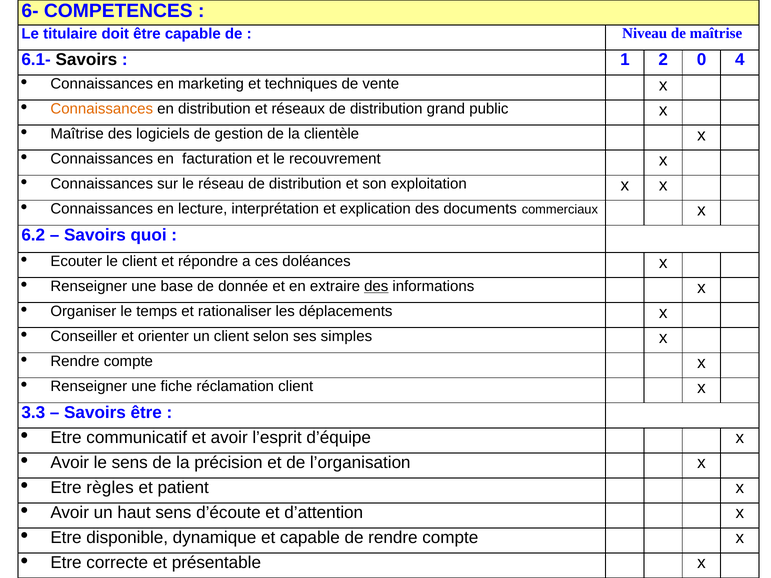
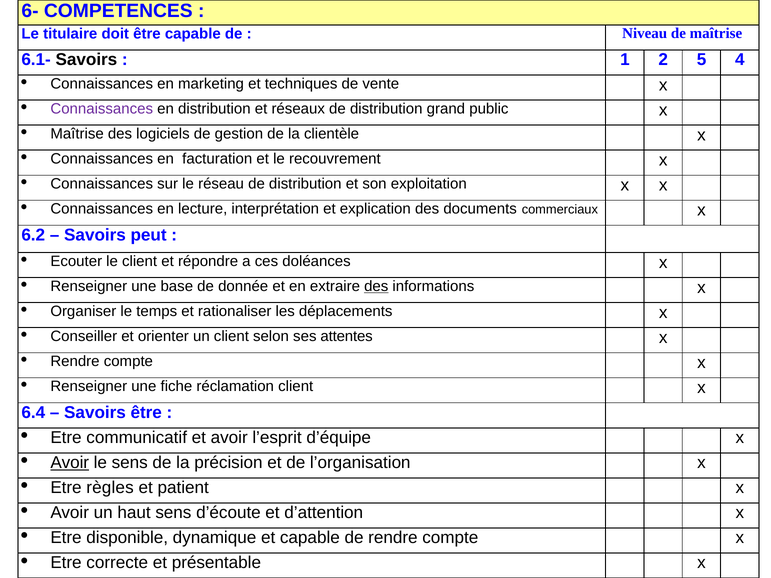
0: 0 -> 5 (702, 60)
Connaissances colour: orange -> purple (102, 109)
quoi: quoi -> peut (149, 235)
simples: simples -> attentes (347, 337)
3.3: 3.3 -> 6.4 (33, 413)
Avoir underline: none -> present (70, 463)
